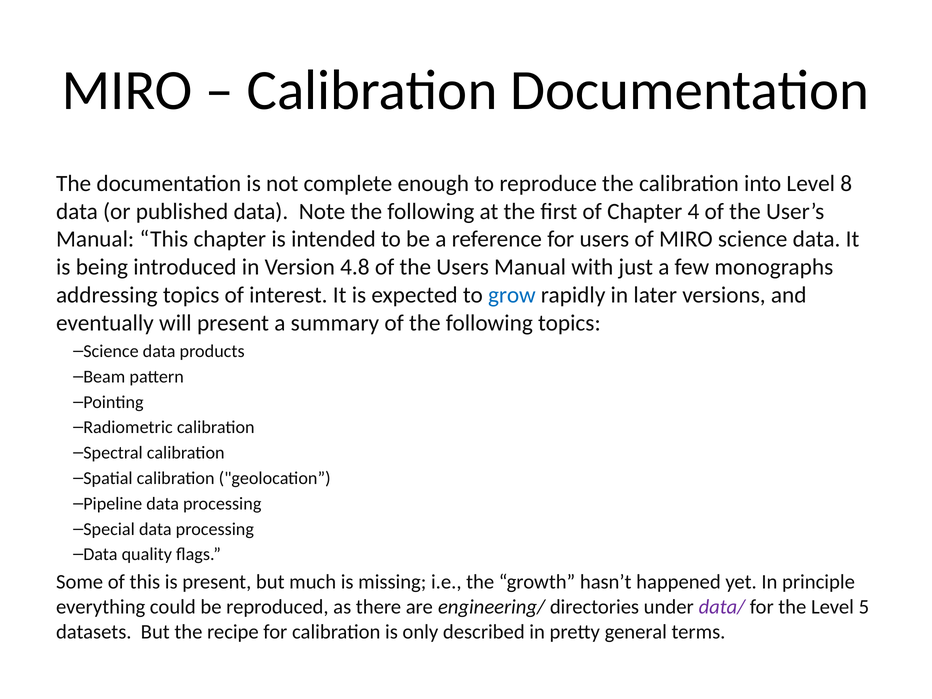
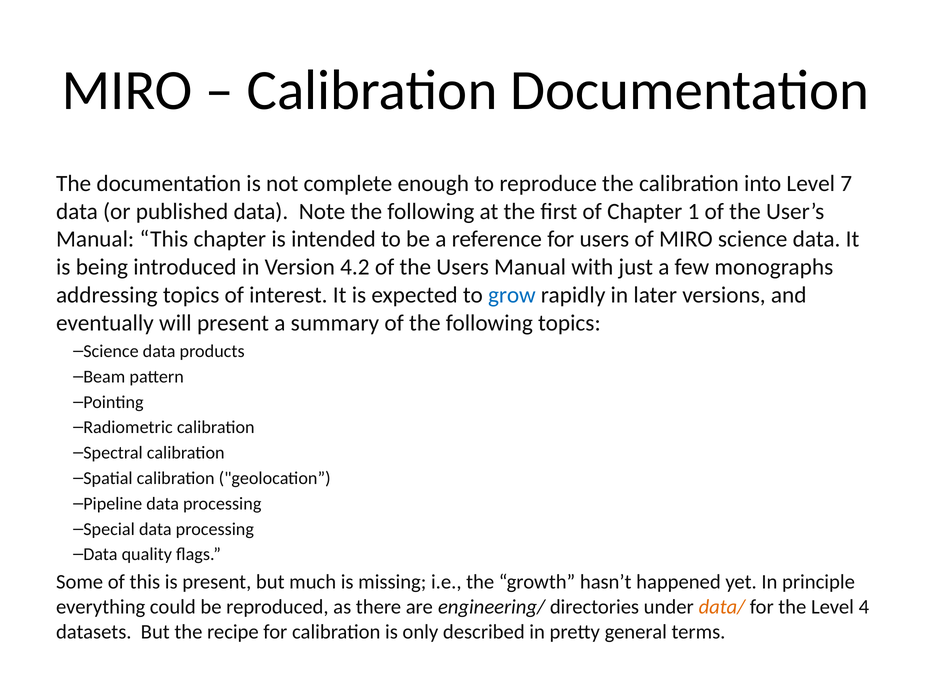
8: 8 -> 7 (846, 183)
4: 4 -> 1 (693, 211)
4.8: 4.8 -> 4.2 (355, 267)
data/ colour: purple -> orange (722, 607)
5: 5 -> 4 (864, 607)
